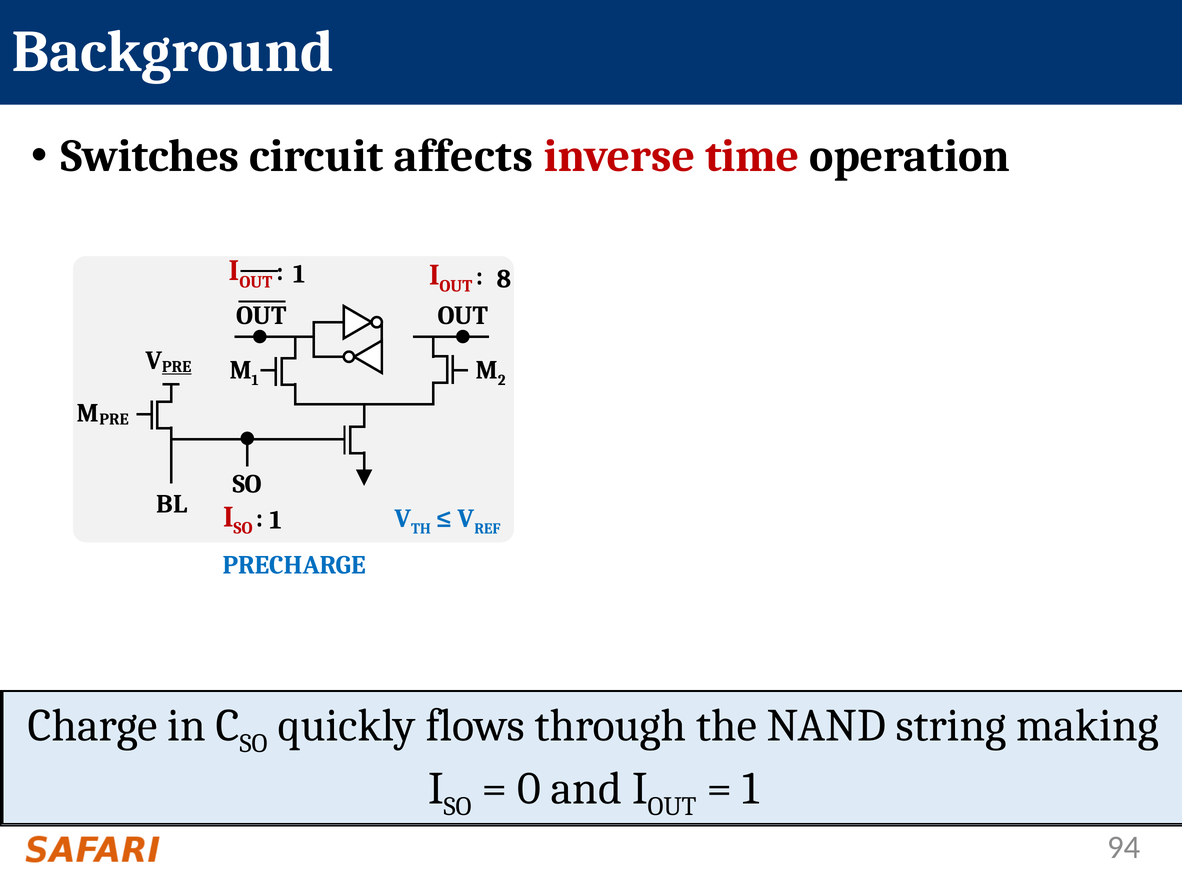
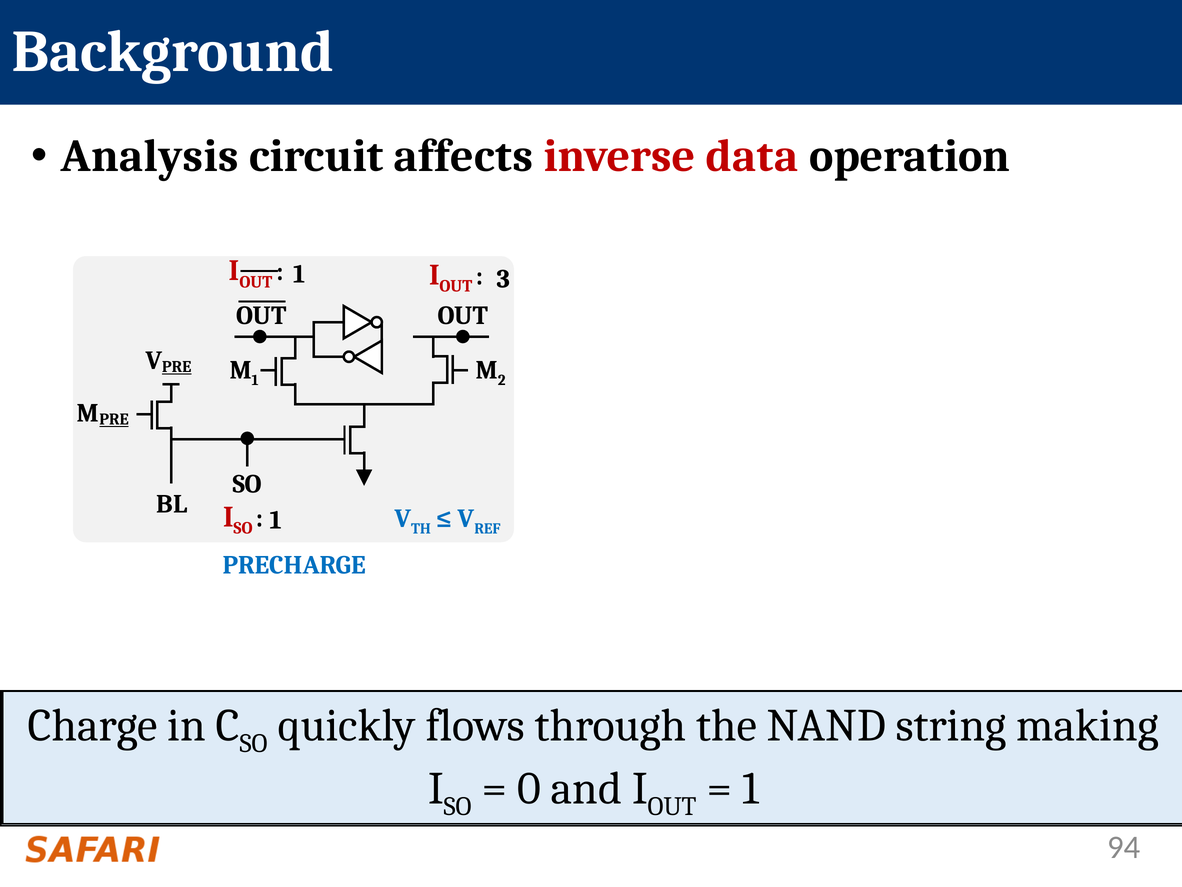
Switches: Switches -> Analysis (150, 156)
time: time -> data (752, 156)
8: 8 -> 3 (504, 279)
PRE underline: none -> present (114, 419)
